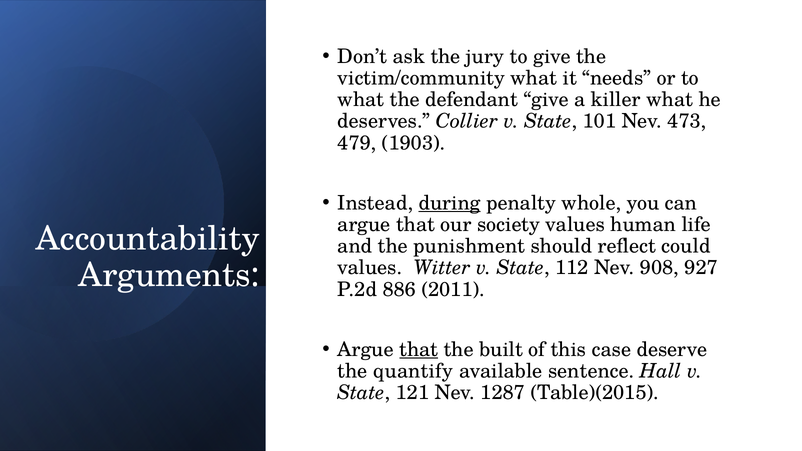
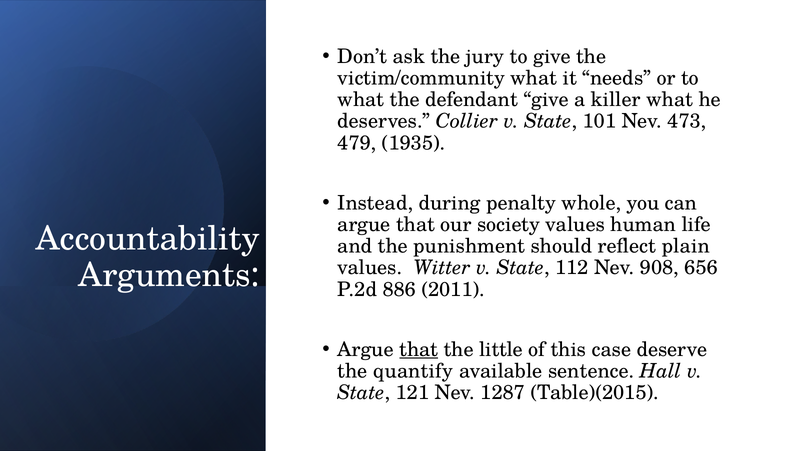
1903: 1903 -> 1935 (414, 143)
during underline: present -> none (450, 203)
could: could -> plain (686, 246)
927: 927 -> 656 (701, 268)
built: built -> little (501, 350)
